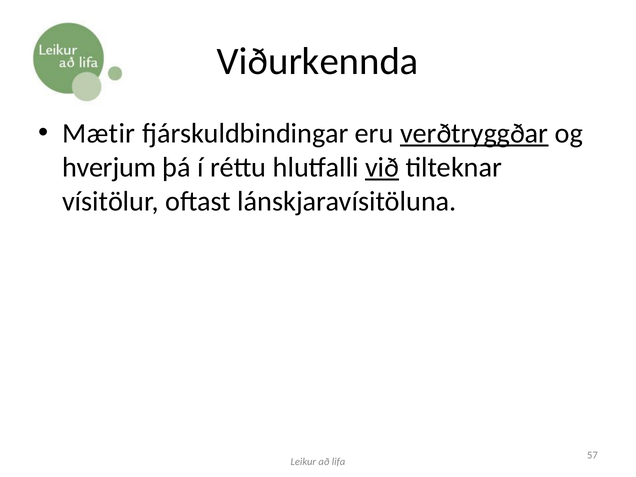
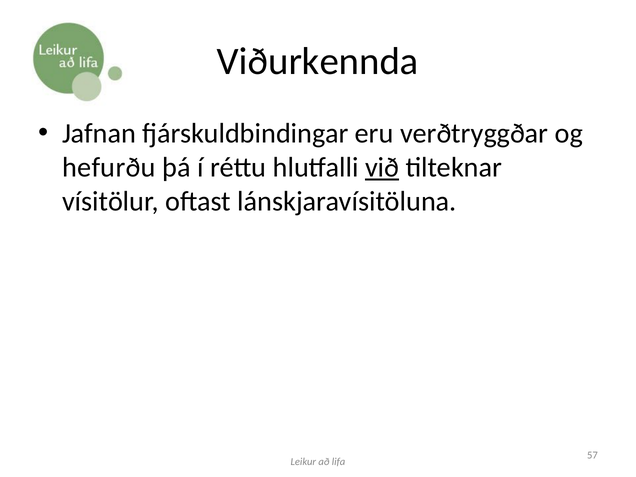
Mætir: Mætir -> Jafnan (99, 133)
verðtryggðar underline: present -> none (474, 133)
hverjum: hverjum -> hefurðu (109, 167)
